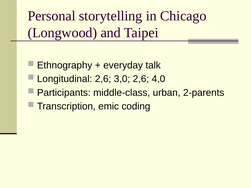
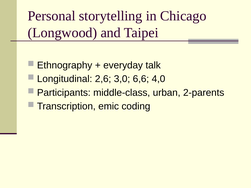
3,0 2,6: 2,6 -> 6,6 (141, 79)
